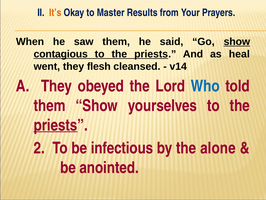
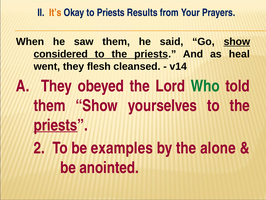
to Master: Master -> Priests (111, 13)
contagious: contagious -> considered (61, 54)
Who colour: blue -> green (205, 86)
infectious: infectious -> examples (122, 148)
